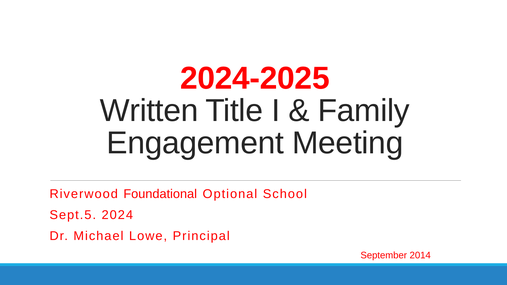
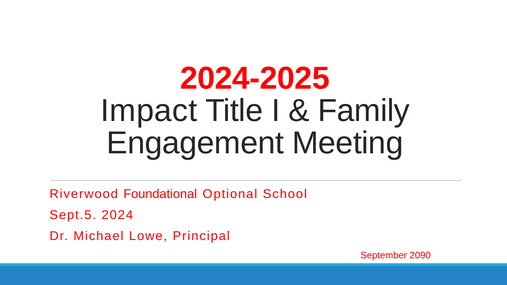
Written: Written -> Impact (149, 111)
2014: 2014 -> 2090 (420, 255)
